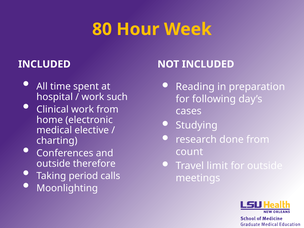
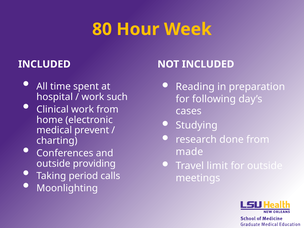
elective: elective -> prevent (92, 130)
count: count -> made (189, 152)
therefore: therefore -> providing (94, 164)
